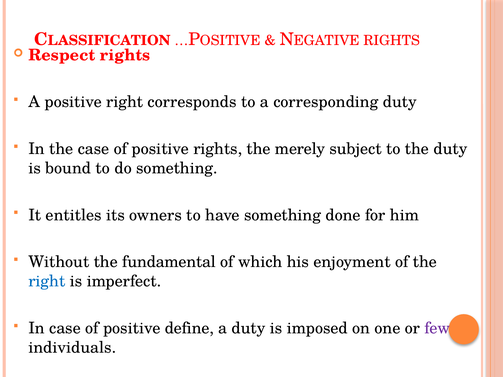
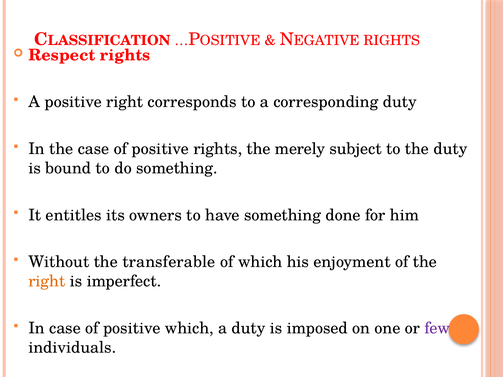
fundamental: fundamental -> transferable (169, 262)
right colour: blue -> orange (47, 281)
positive define: define -> which (189, 328)
